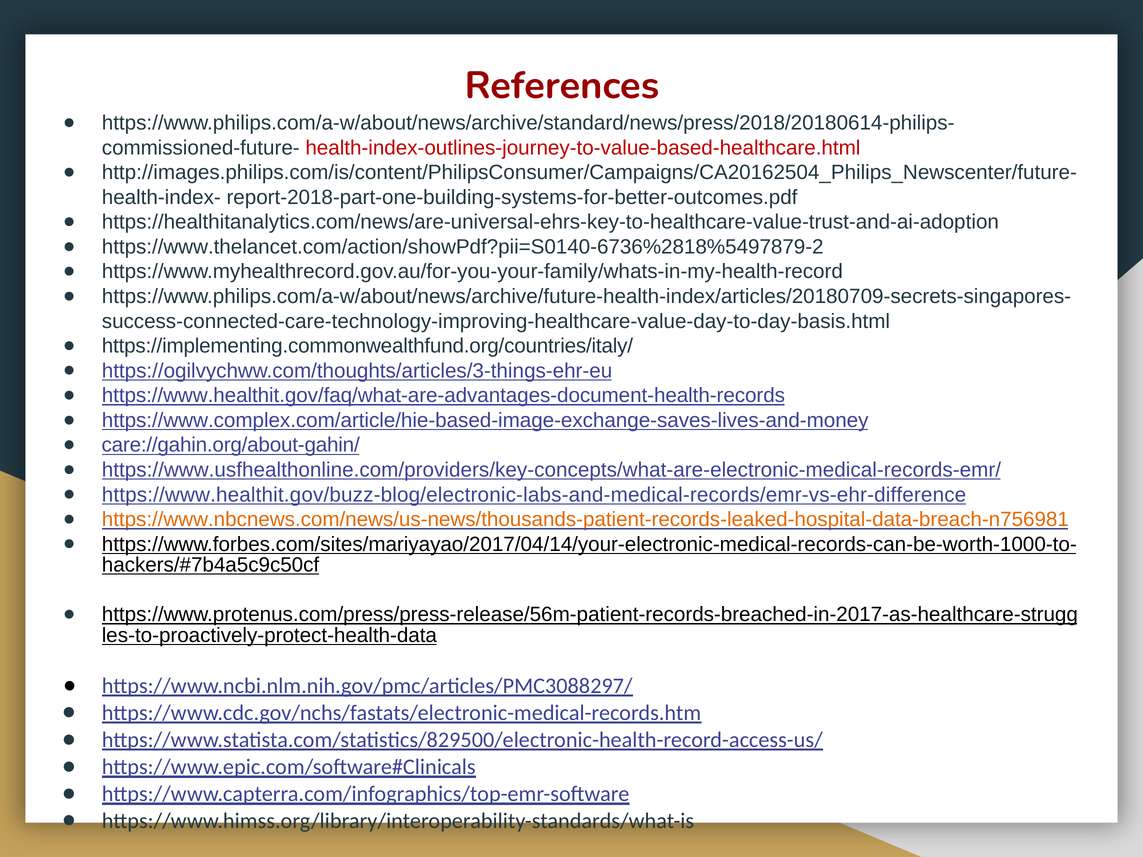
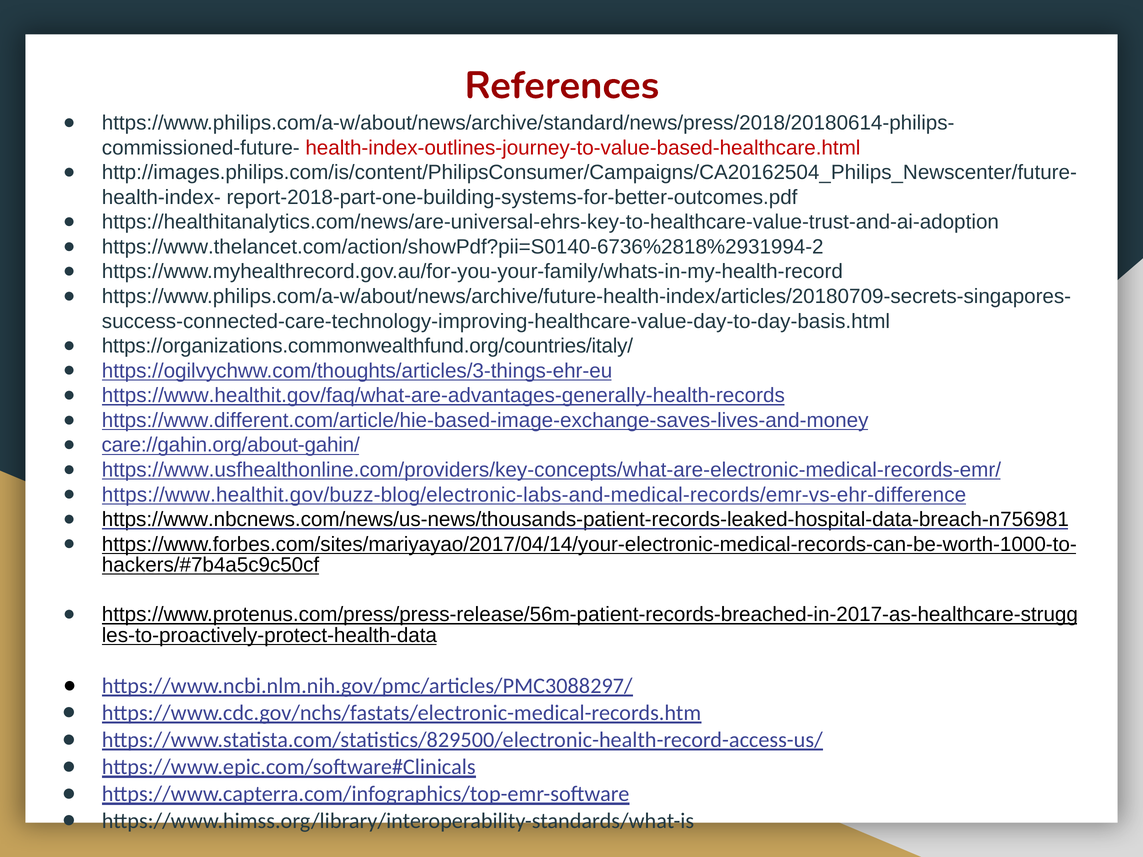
https://www.thelancet.com/action/showPdf?pii=S0140-6736%2818%5497879-2: https://www.thelancet.com/action/showPdf?pii=S0140-6736%2818%5497879-2 -> https://www.thelancet.com/action/showPdf?pii=S0140-6736%2818%2931994-2 (463, 247)
https://implementing.commonwealthfund.org/countries/italy/: https://implementing.commonwealthfund.org/countries/italy/ -> https://organizations.commonwealthfund.org/countries/italy/ (367, 346)
https://www.healthit.gov/faq/what-are-advantages-document-health-records: https://www.healthit.gov/faq/what-are-advantages-document-health-records -> https://www.healthit.gov/faq/what-are-advantages-generally-health-records (443, 396)
https://www.complex.com/article/hie-based-image-exchange-saves-lives-and-money: https://www.complex.com/article/hie-based-image-exchange-saves-lives-and-money -> https://www.different.com/article/hie-based-image-exchange-saves-lives-and-money (485, 421)
https://www.nbcnews.com/news/us-news/thousands-patient-records-leaked-hospital-data-breach-n756981 colour: orange -> black (585, 520)
